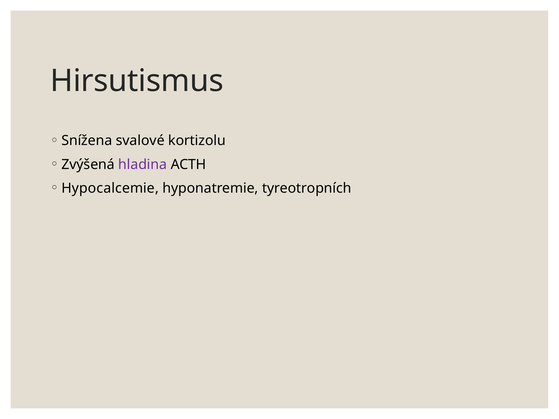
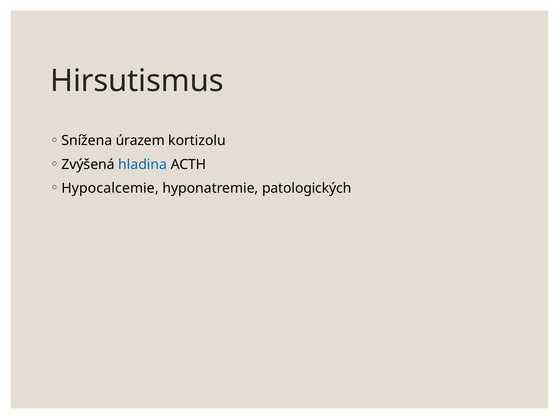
svalové: svalové -> úrazem (140, 141)
hladina colour: purple -> blue (143, 164)
tyreotropních: tyreotropních -> patologických (307, 188)
